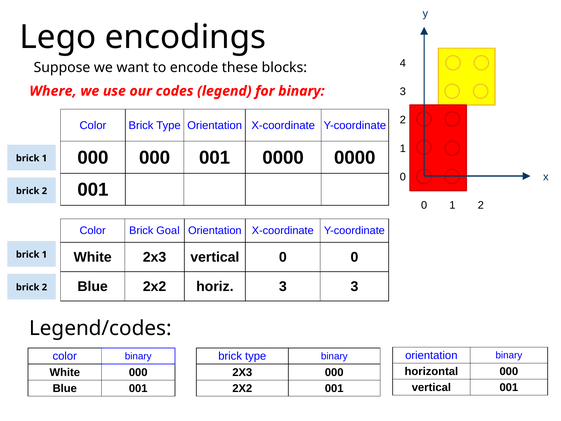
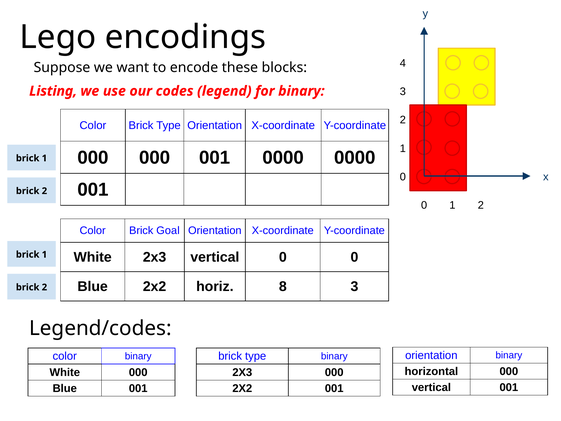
Where: Where -> Listing (53, 91)
horiz 3: 3 -> 8 (283, 286)
